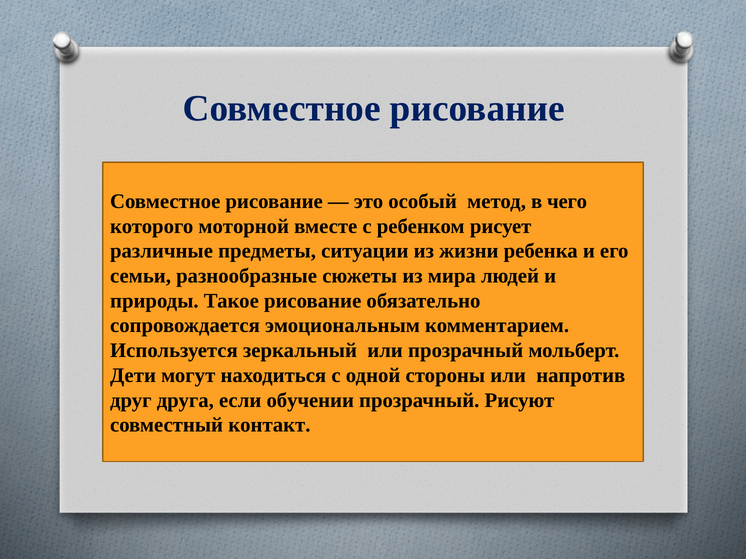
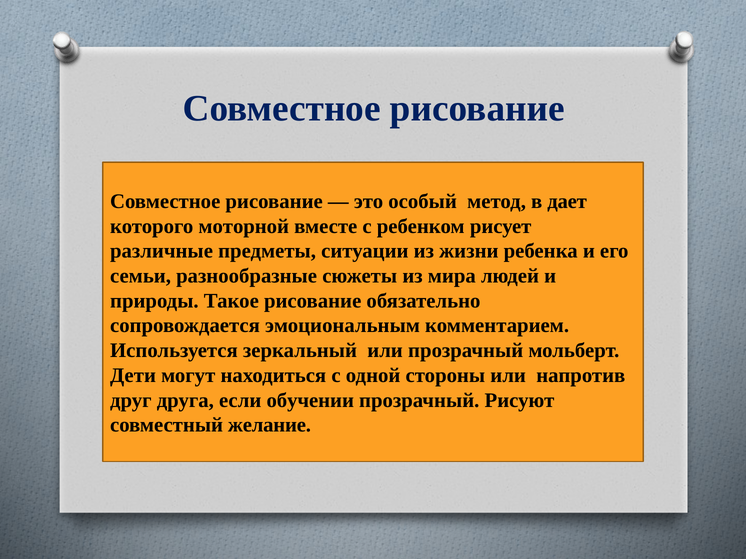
чего: чего -> дает (567, 202)
контакт: контакт -> желание (269, 425)
